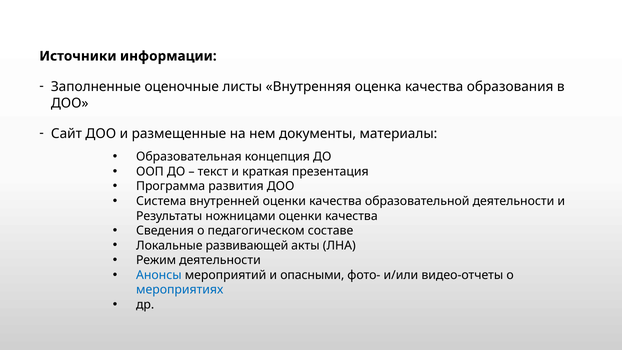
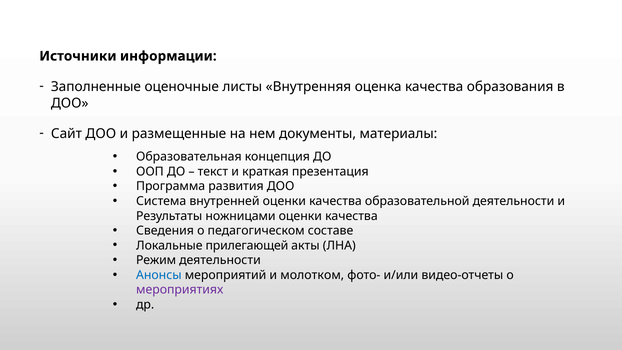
развивающей: развивающей -> прилегающей (247, 245)
опасными: опасными -> молотком (312, 275)
мероприятиях colour: blue -> purple (180, 290)
